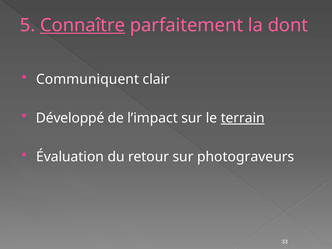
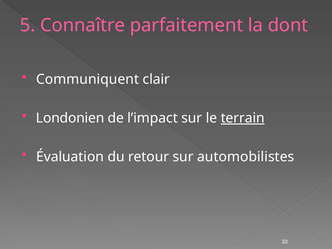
Connaître underline: present -> none (83, 25)
Développé: Développé -> Londonien (70, 118)
photograveurs: photograveurs -> automobilistes (246, 157)
